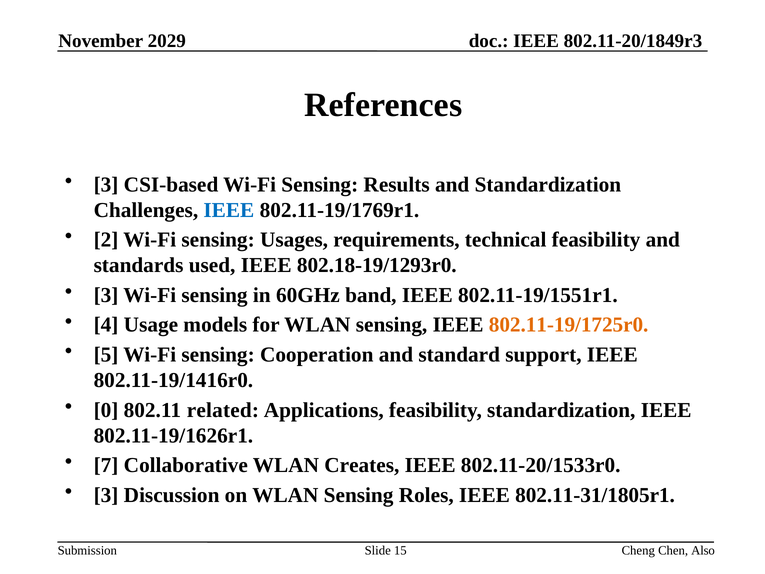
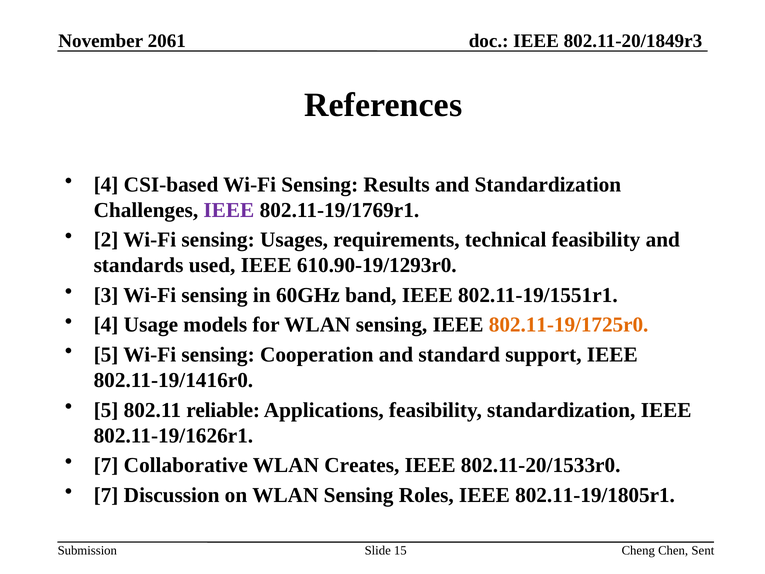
2029: 2029 -> 2061 (167, 41)
3: 3 -> 4 (106, 185)
IEEE colour: blue -> purple (229, 210)
802.18-19/1293r0: 802.18-19/1293r0 -> 610.90-19/1293r0 (377, 265)
0: 0 -> 5 (106, 410)
related: related -> reliable (223, 410)
3: 3 -> 7 (106, 495)
802.11-31/1805r1: 802.11-31/1805r1 -> 802.11-19/1805r1 (595, 495)
Also: Also -> Sent (703, 550)
